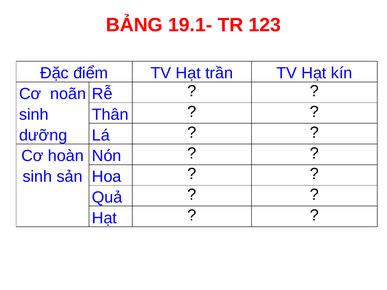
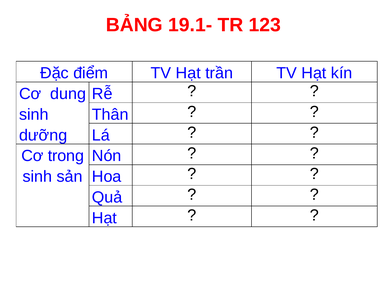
noãn: noãn -> dung (68, 94)
hoàn: hoàn -> trong (66, 156)
